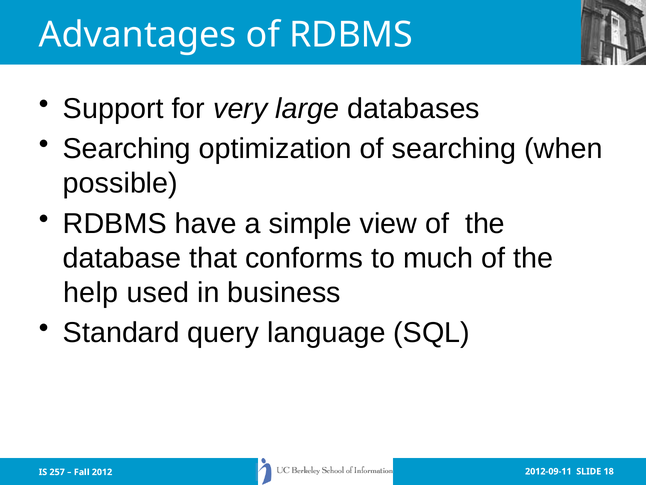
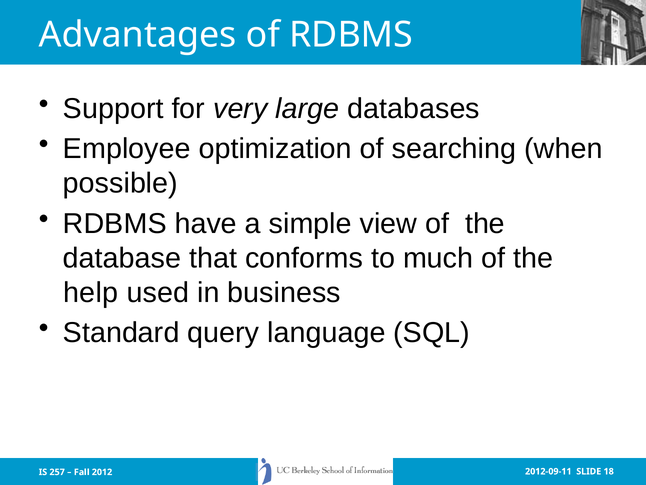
Searching: Searching -> Employee (127, 149)
